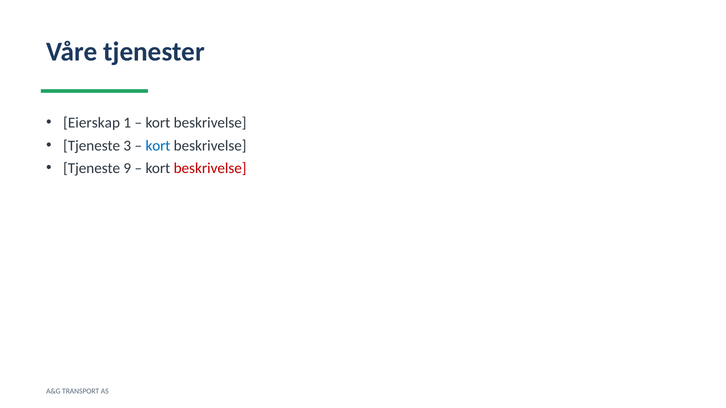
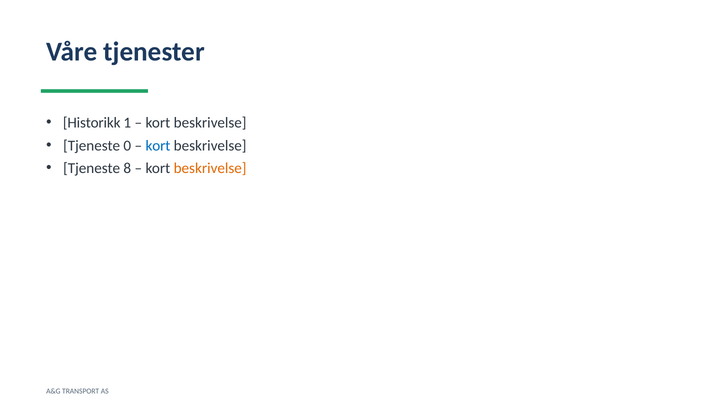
Eierskap: Eierskap -> Historikk (92, 123)
3: 3 -> 0 (127, 146)
9: 9 -> 8 (127, 168)
beskrivelse colour: red -> orange (210, 168)
